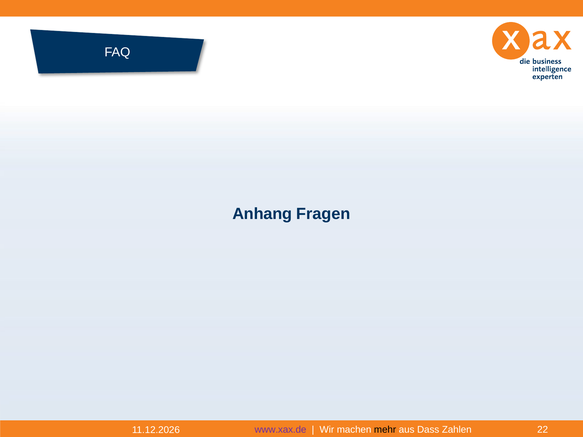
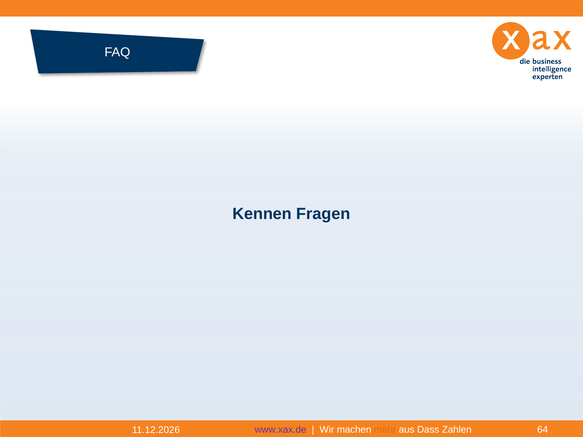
Anhang: Anhang -> Kennen (262, 214)
mehr colour: black -> orange (385, 430)
22: 22 -> 64 (543, 430)
